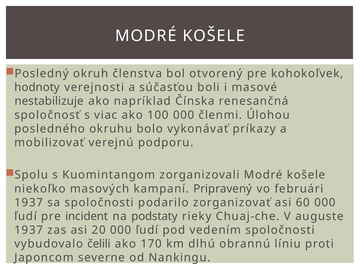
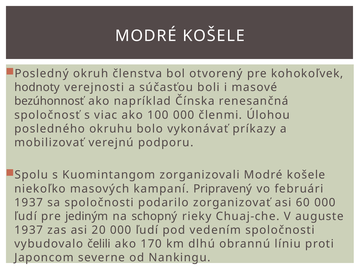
nestabilizuje: nestabilizuje -> bezúhonnosť (49, 101)
incident: incident -> jediným (87, 216)
podstaty: podstaty -> schopný (154, 216)
